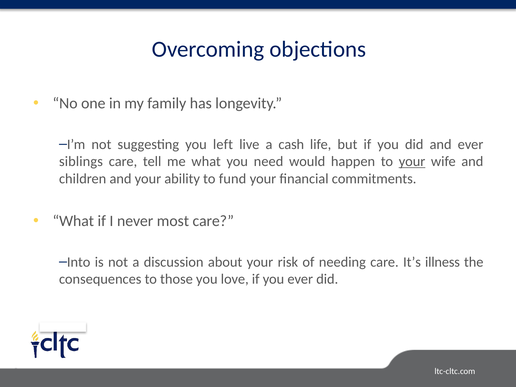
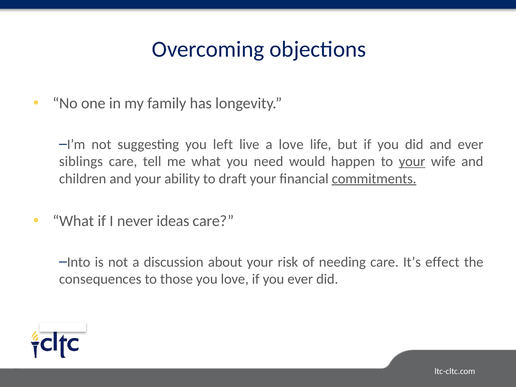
a cash: cash -> love (291, 144)
fund: fund -> draft (233, 179)
commitments underline: none -> present (374, 179)
most: most -> ideas (173, 221)
illness: illness -> effect (442, 262)
